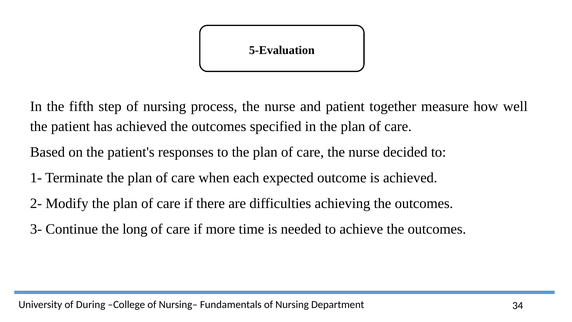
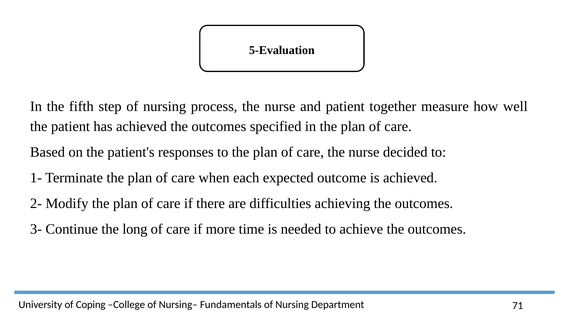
During: During -> Coping (91, 305)
34: 34 -> 71 (518, 305)
